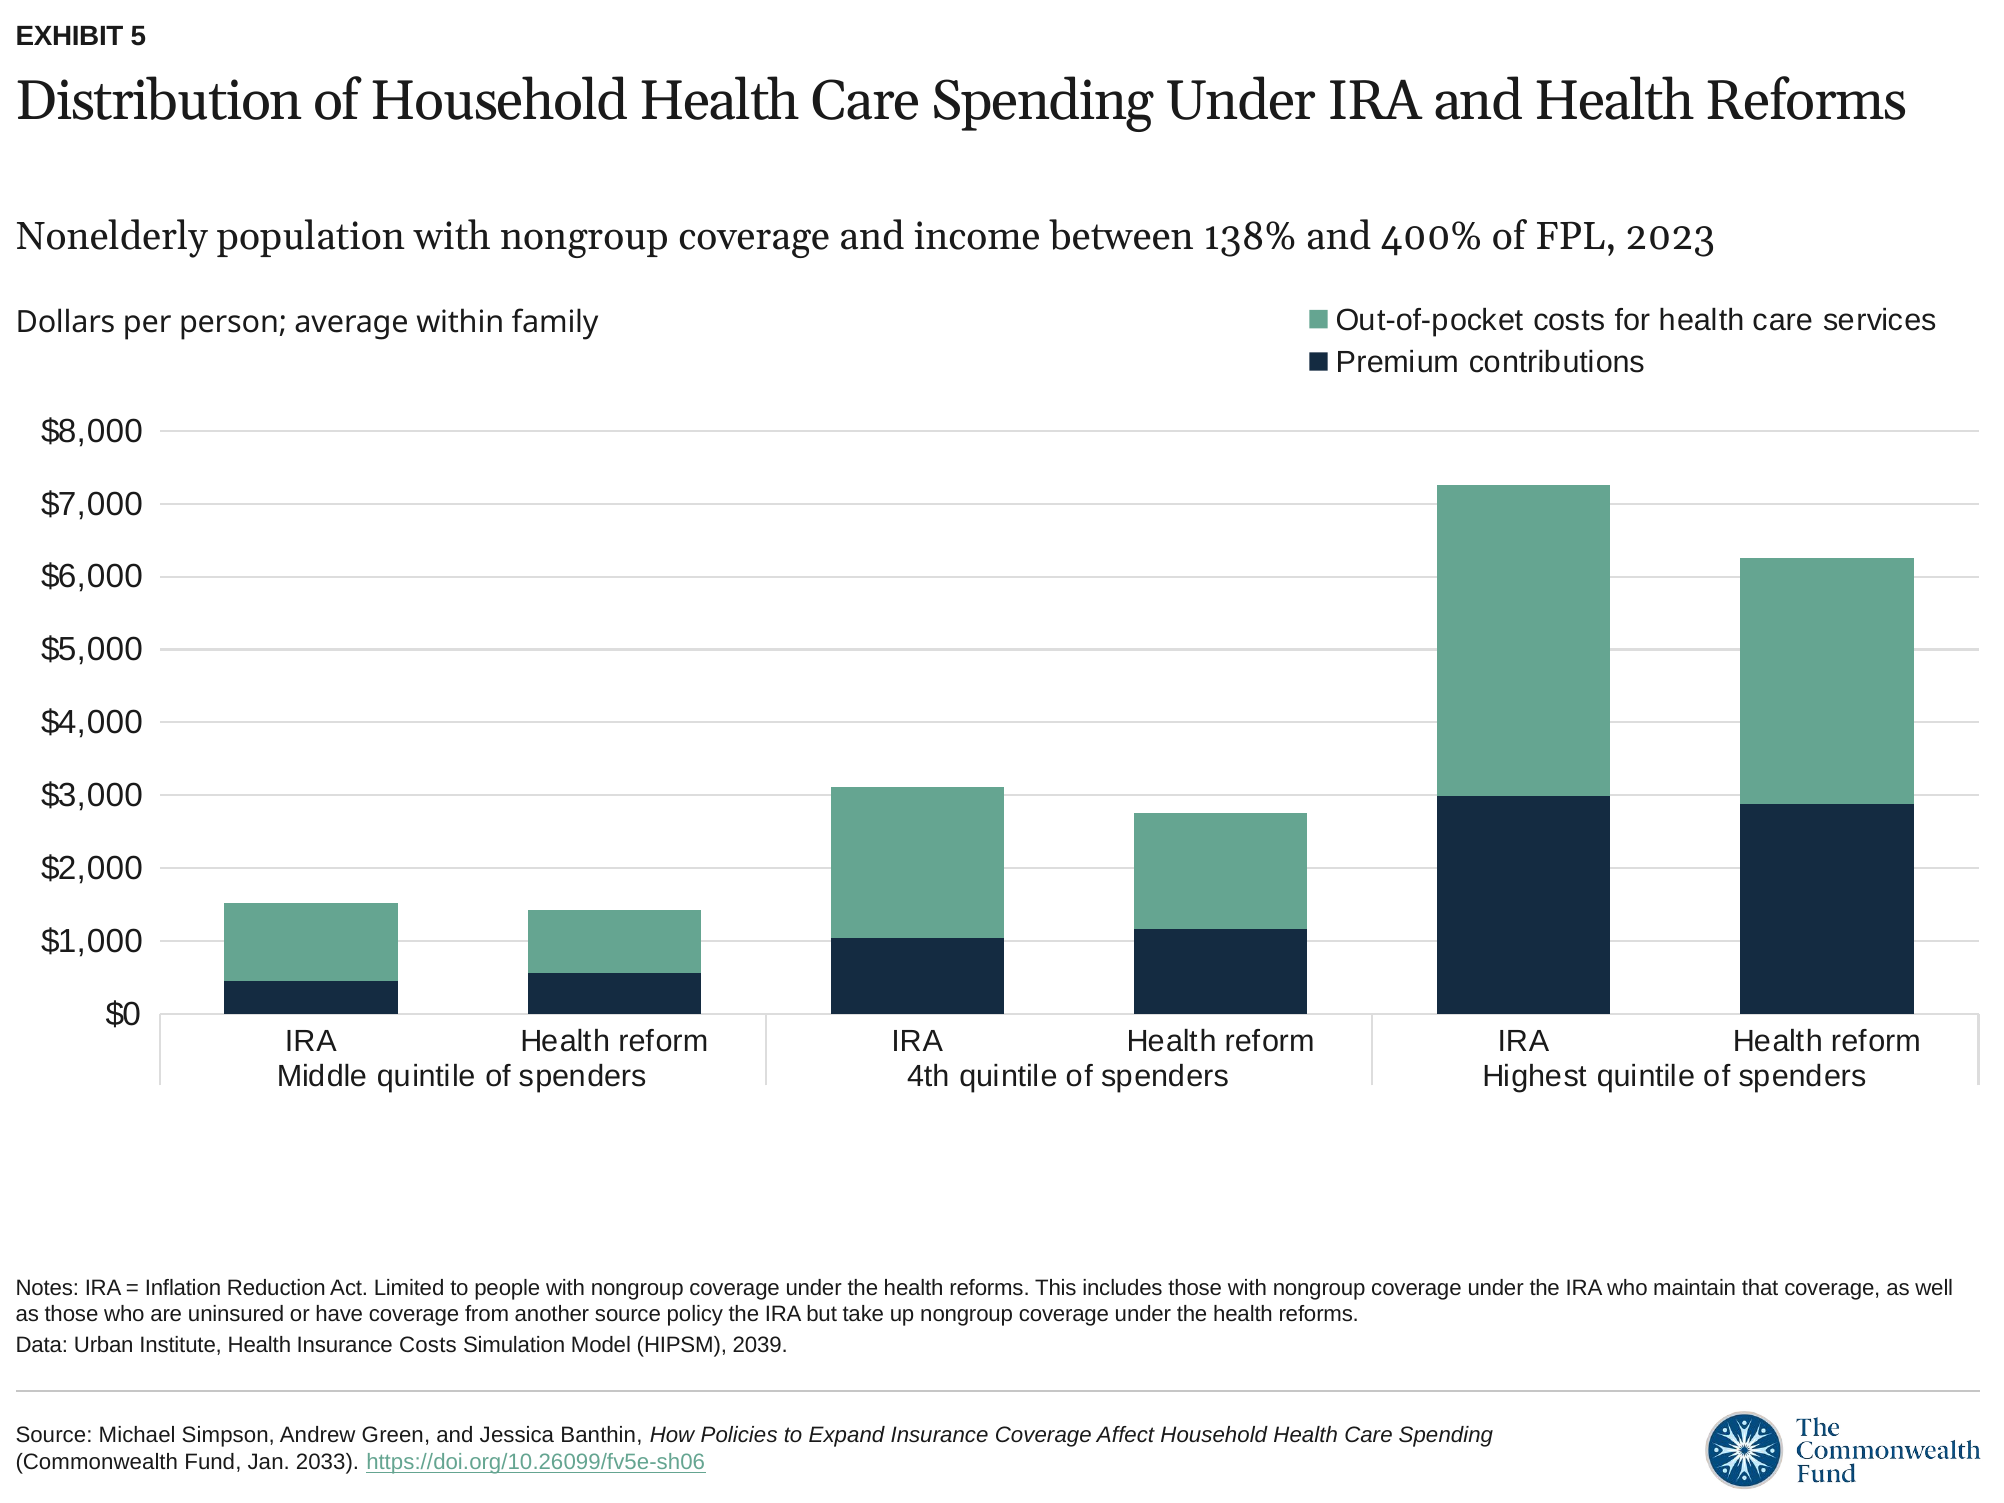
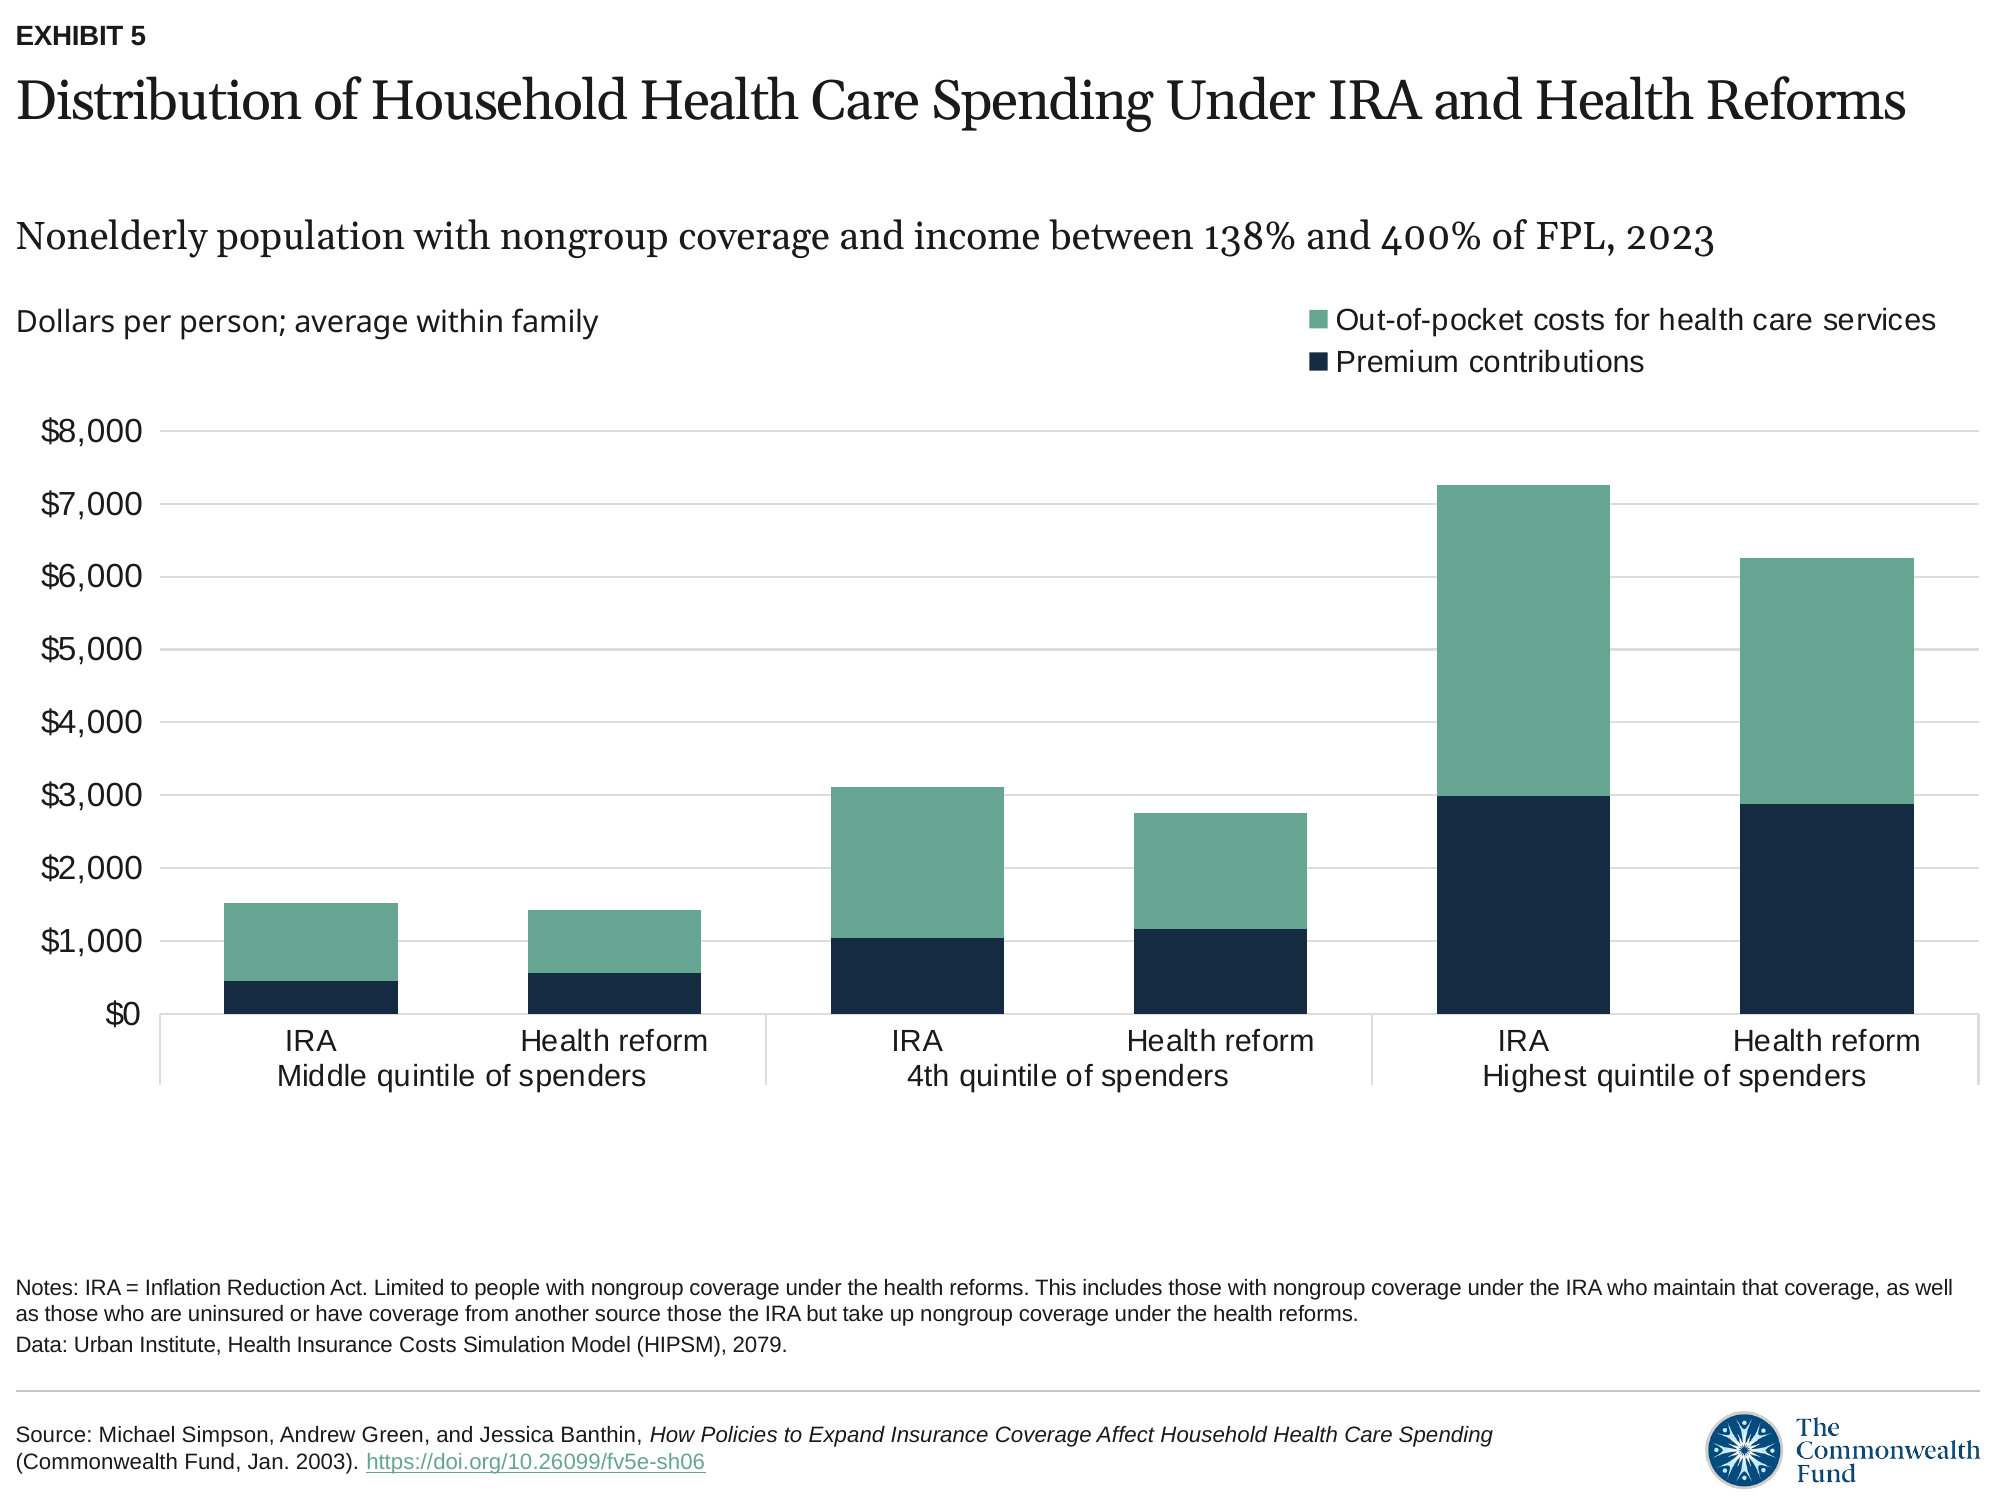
source policy: policy -> those (695, 1314)
2039: 2039 -> 2079 (760, 1345)
2033: 2033 -> 2003 (328, 1462)
